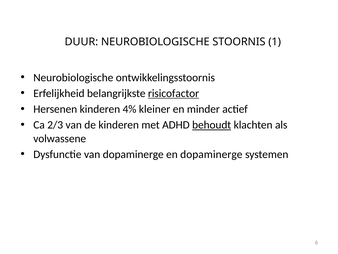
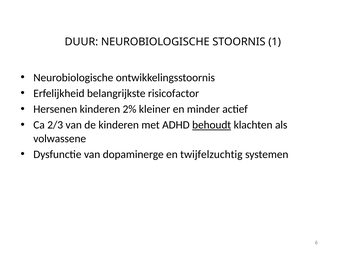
risicofactor underline: present -> none (174, 93)
4%: 4% -> 2% (130, 109)
en dopaminerge: dopaminerge -> twijfelzuchtig (211, 154)
